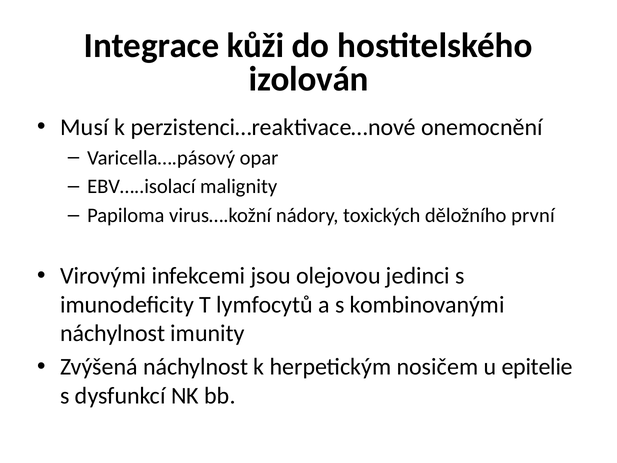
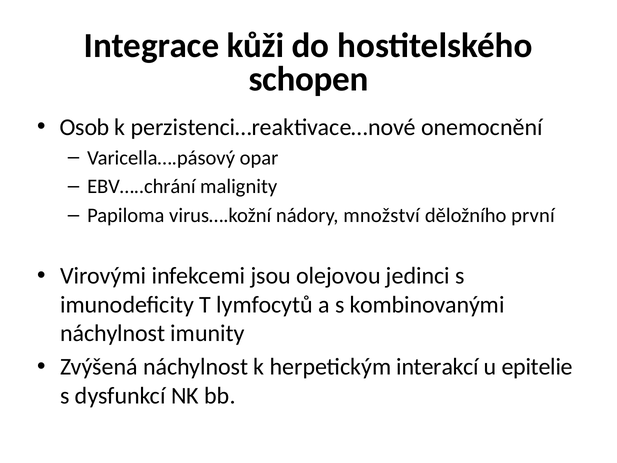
izolován: izolován -> schopen (309, 79)
Musí: Musí -> Osob (85, 127)
EBV…..isolací: EBV…..isolací -> EBV…..chrání (141, 186)
toxických: toxických -> množství (382, 215)
nosičem: nosičem -> interakcí (438, 367)
